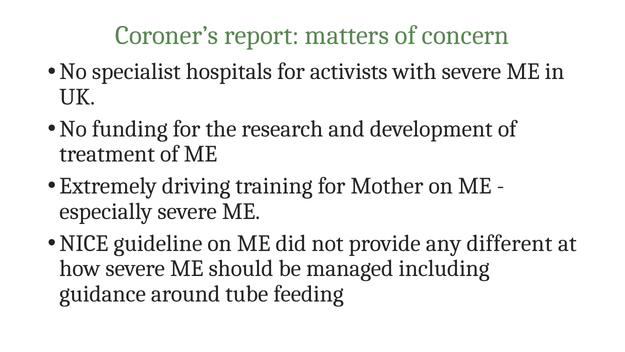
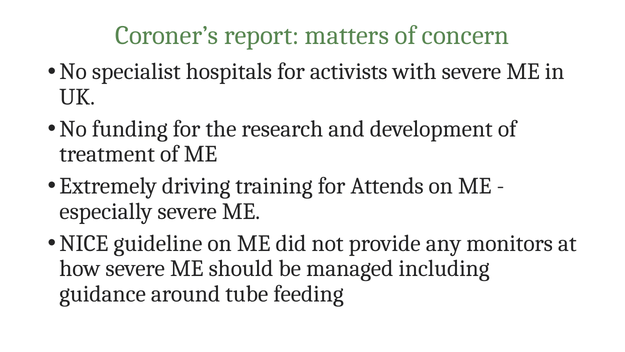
Mother: Mother -> Attends (387, 186)
different: different -> monitors (510, 243)
